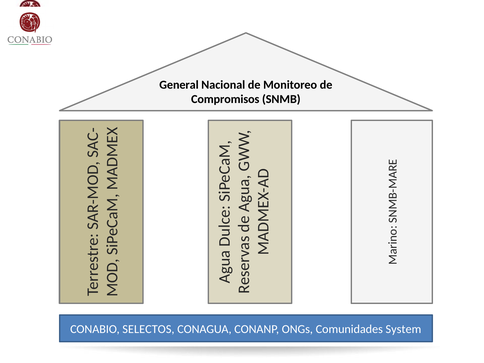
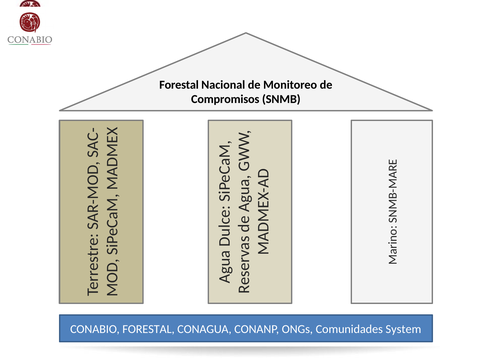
General: General -> Forestal (179, 85)
CONABIO SELECTOS: SELECTOS -> FORESTAL (149, 329)
